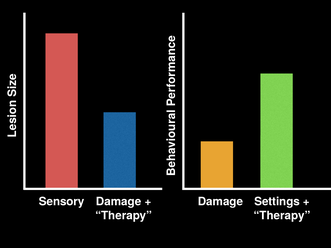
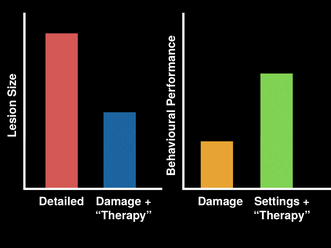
Sensory: Sensory -> Detailed (62, 202)
